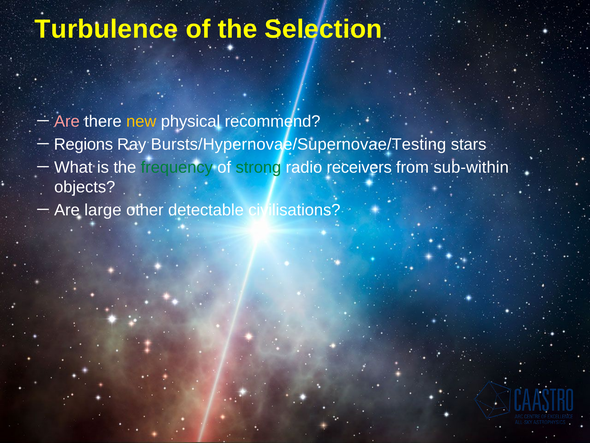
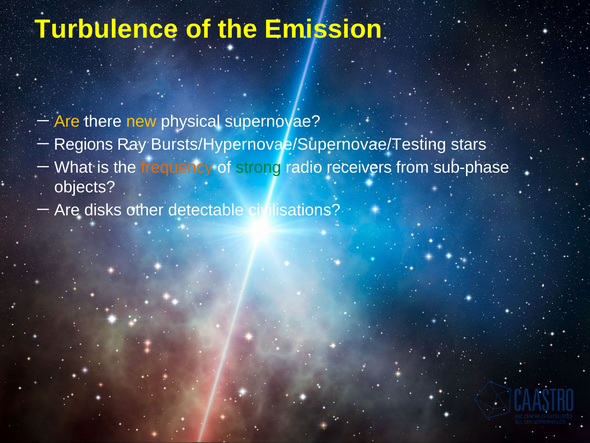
Selection: Selection -> Emission (323, 29)
Are colour: pink -> yellow (67, 121)
recommend: recommend -> supernovae (273, 121)
frequency colour: green -> orange (177, 167)
sub-within: sub-within -> sub-phase (471, 167)
large: large -> disks (103, 210)
